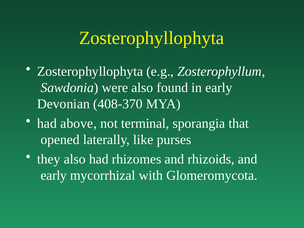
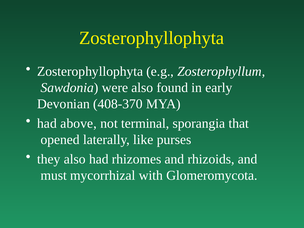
early: early -> must (54, 175)
